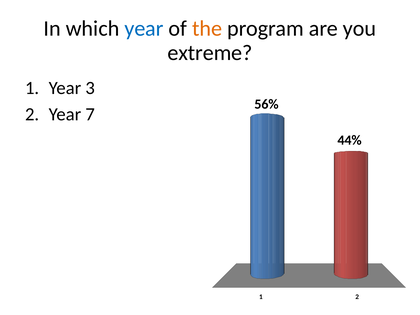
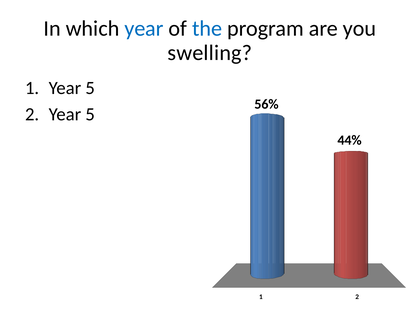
the colour: orange -> blue (207, 29)
extreme: extreme -> swelling (210, 53)
1 Year 3: 3 -> 5 (90, 88)
2 Year 7: 7 -> 5 (90, 114)
